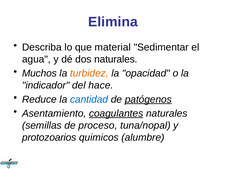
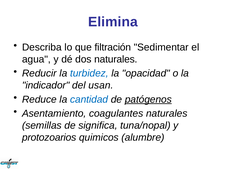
material: material -> filtración (113, 47)
Muchos: Muchos -> Reducir (39, 74)
turbidez colour: orange -> blue (89, 74)
hace: hace -> usan (101, 86)
coagulantes underline: present -> none (116, 114)
proceso: proceso -> significa (98, 126)
